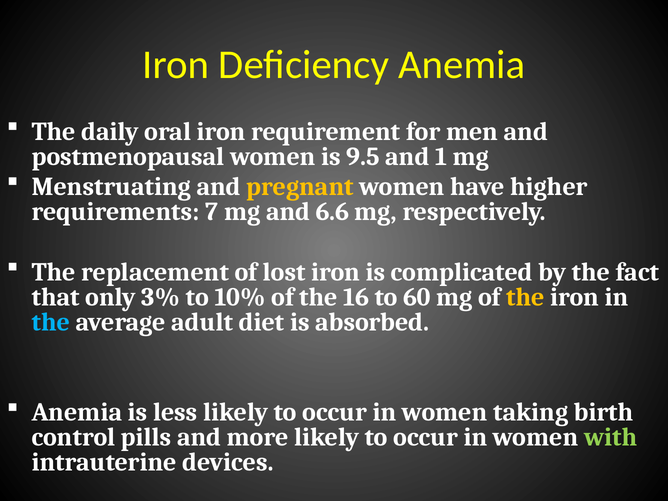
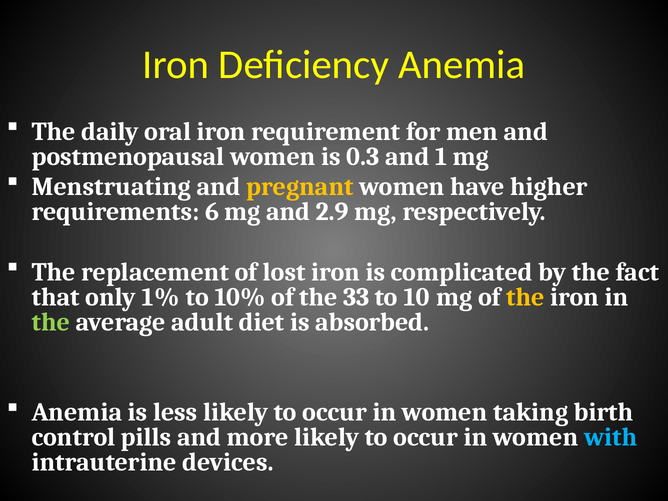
9.5: 9.5 -> 0.3 (363, 157)
7: 7 -> 6 (212, 212)
6.6: 6.6 -> 2.9 (332, 212)
3%: 3% -> 1% (161, 297)
16: 16 -> 33 (356, 297)
60: 60 -> 10 (417, 297)
the colour: light blue -> light green (51, 322)
with colour: light green -> light blue (611, 437)
